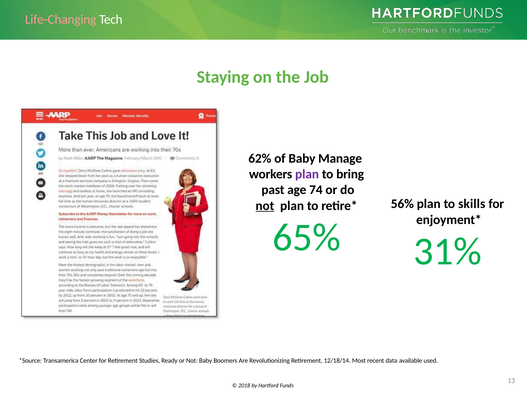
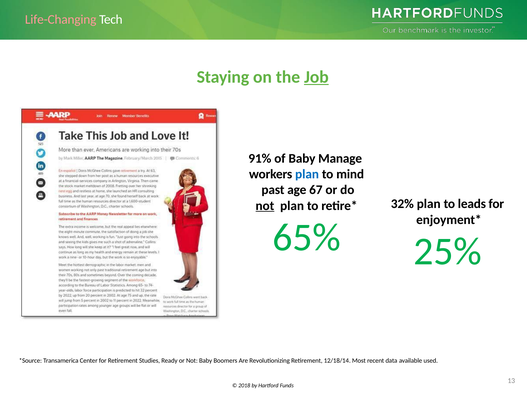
Job underline: none -> present (316, 77)
62%: 62% -> 91% (260, 158)
plan colour: purple -> blue (307, 174)
bring: bring -> mind (350, 174)
74: 74 -> 67 (316, 190)
56%: 56% -> 32% (402, 204)
skills: skills -> leads (472, 204)
31%: 31% -> 25% (447, 252)
